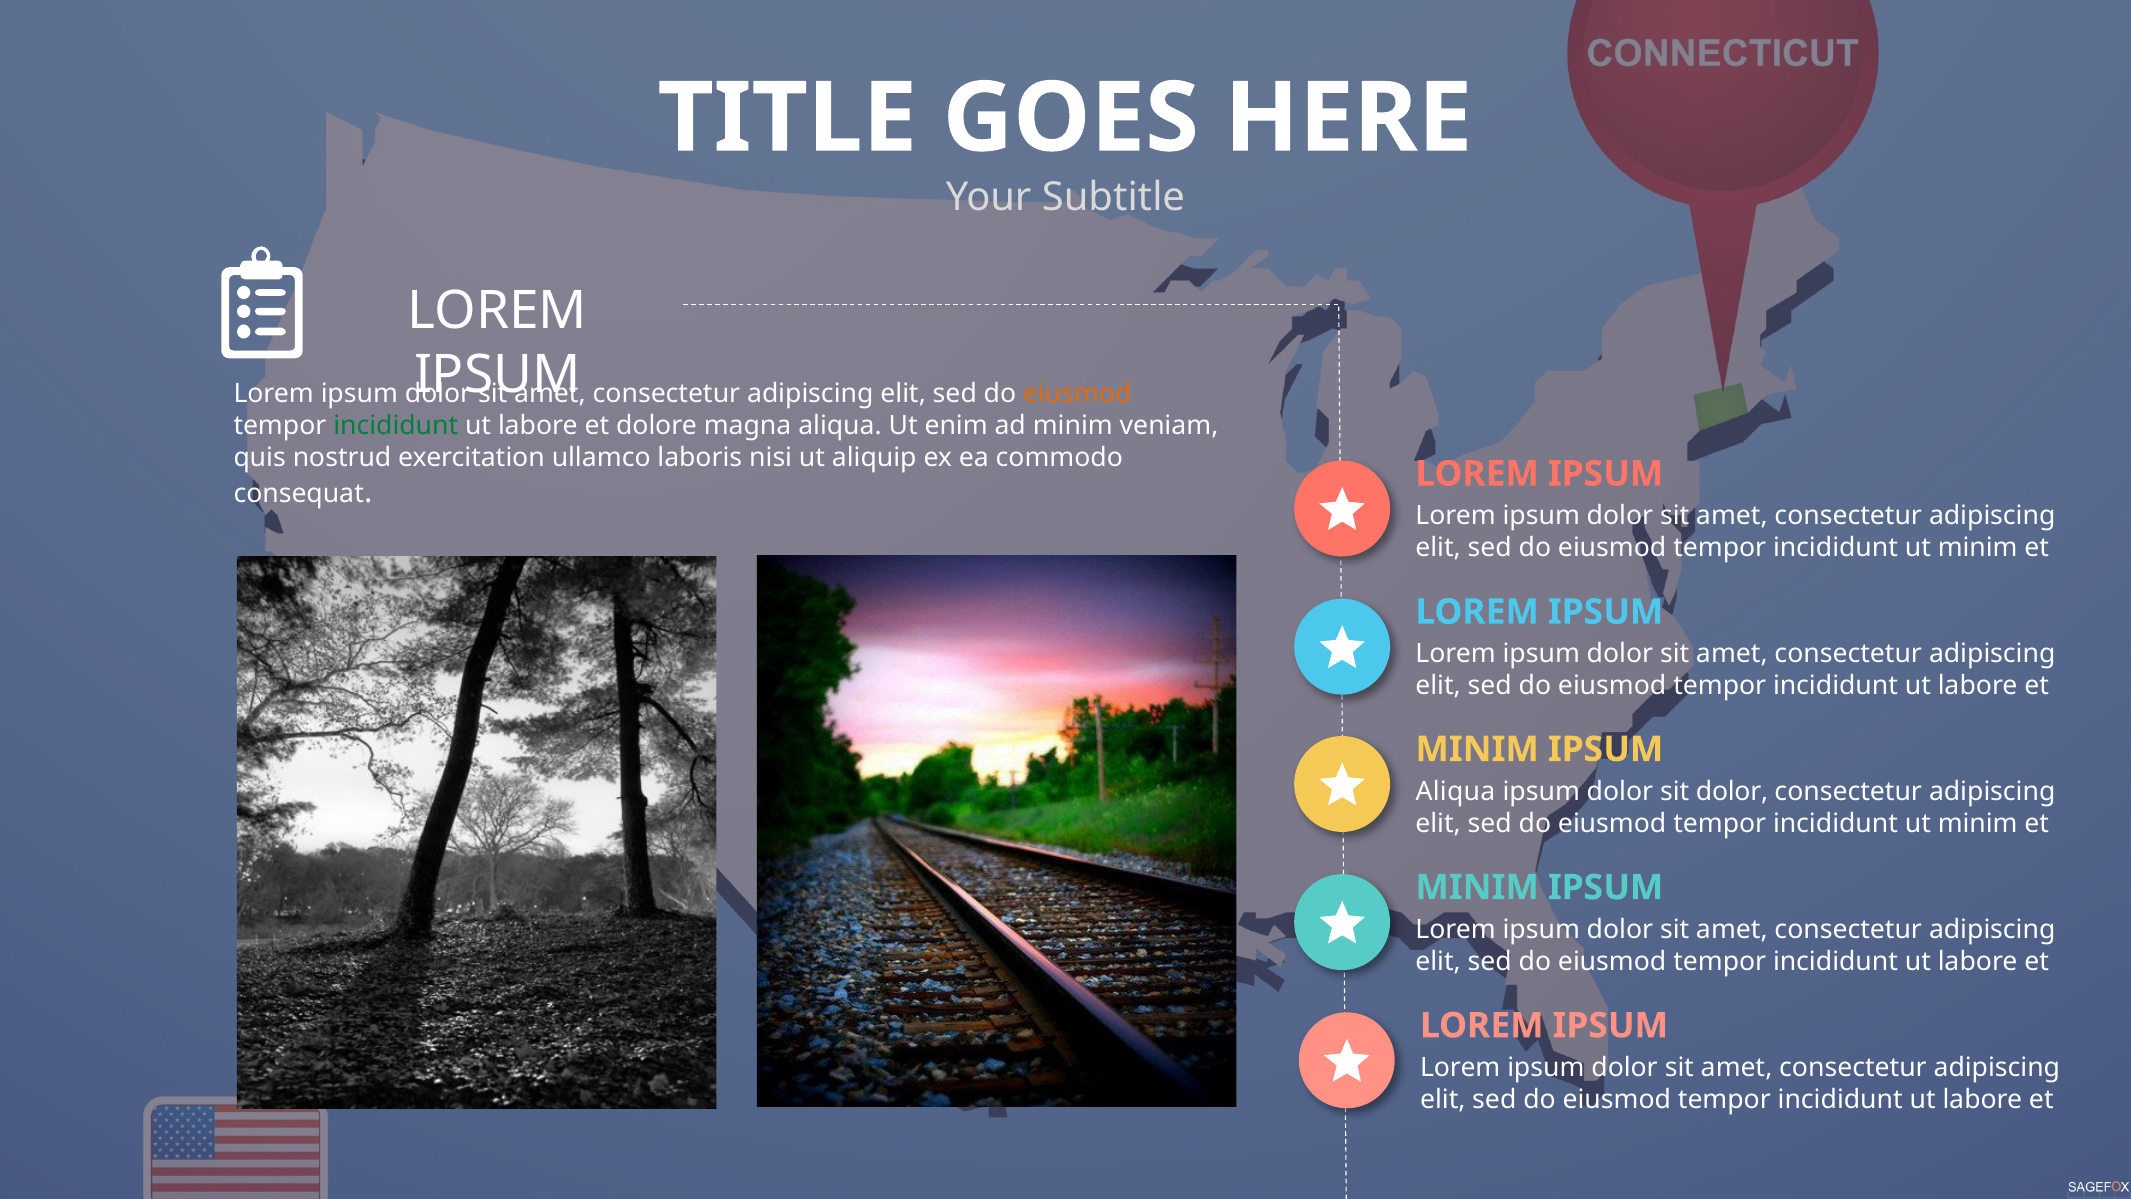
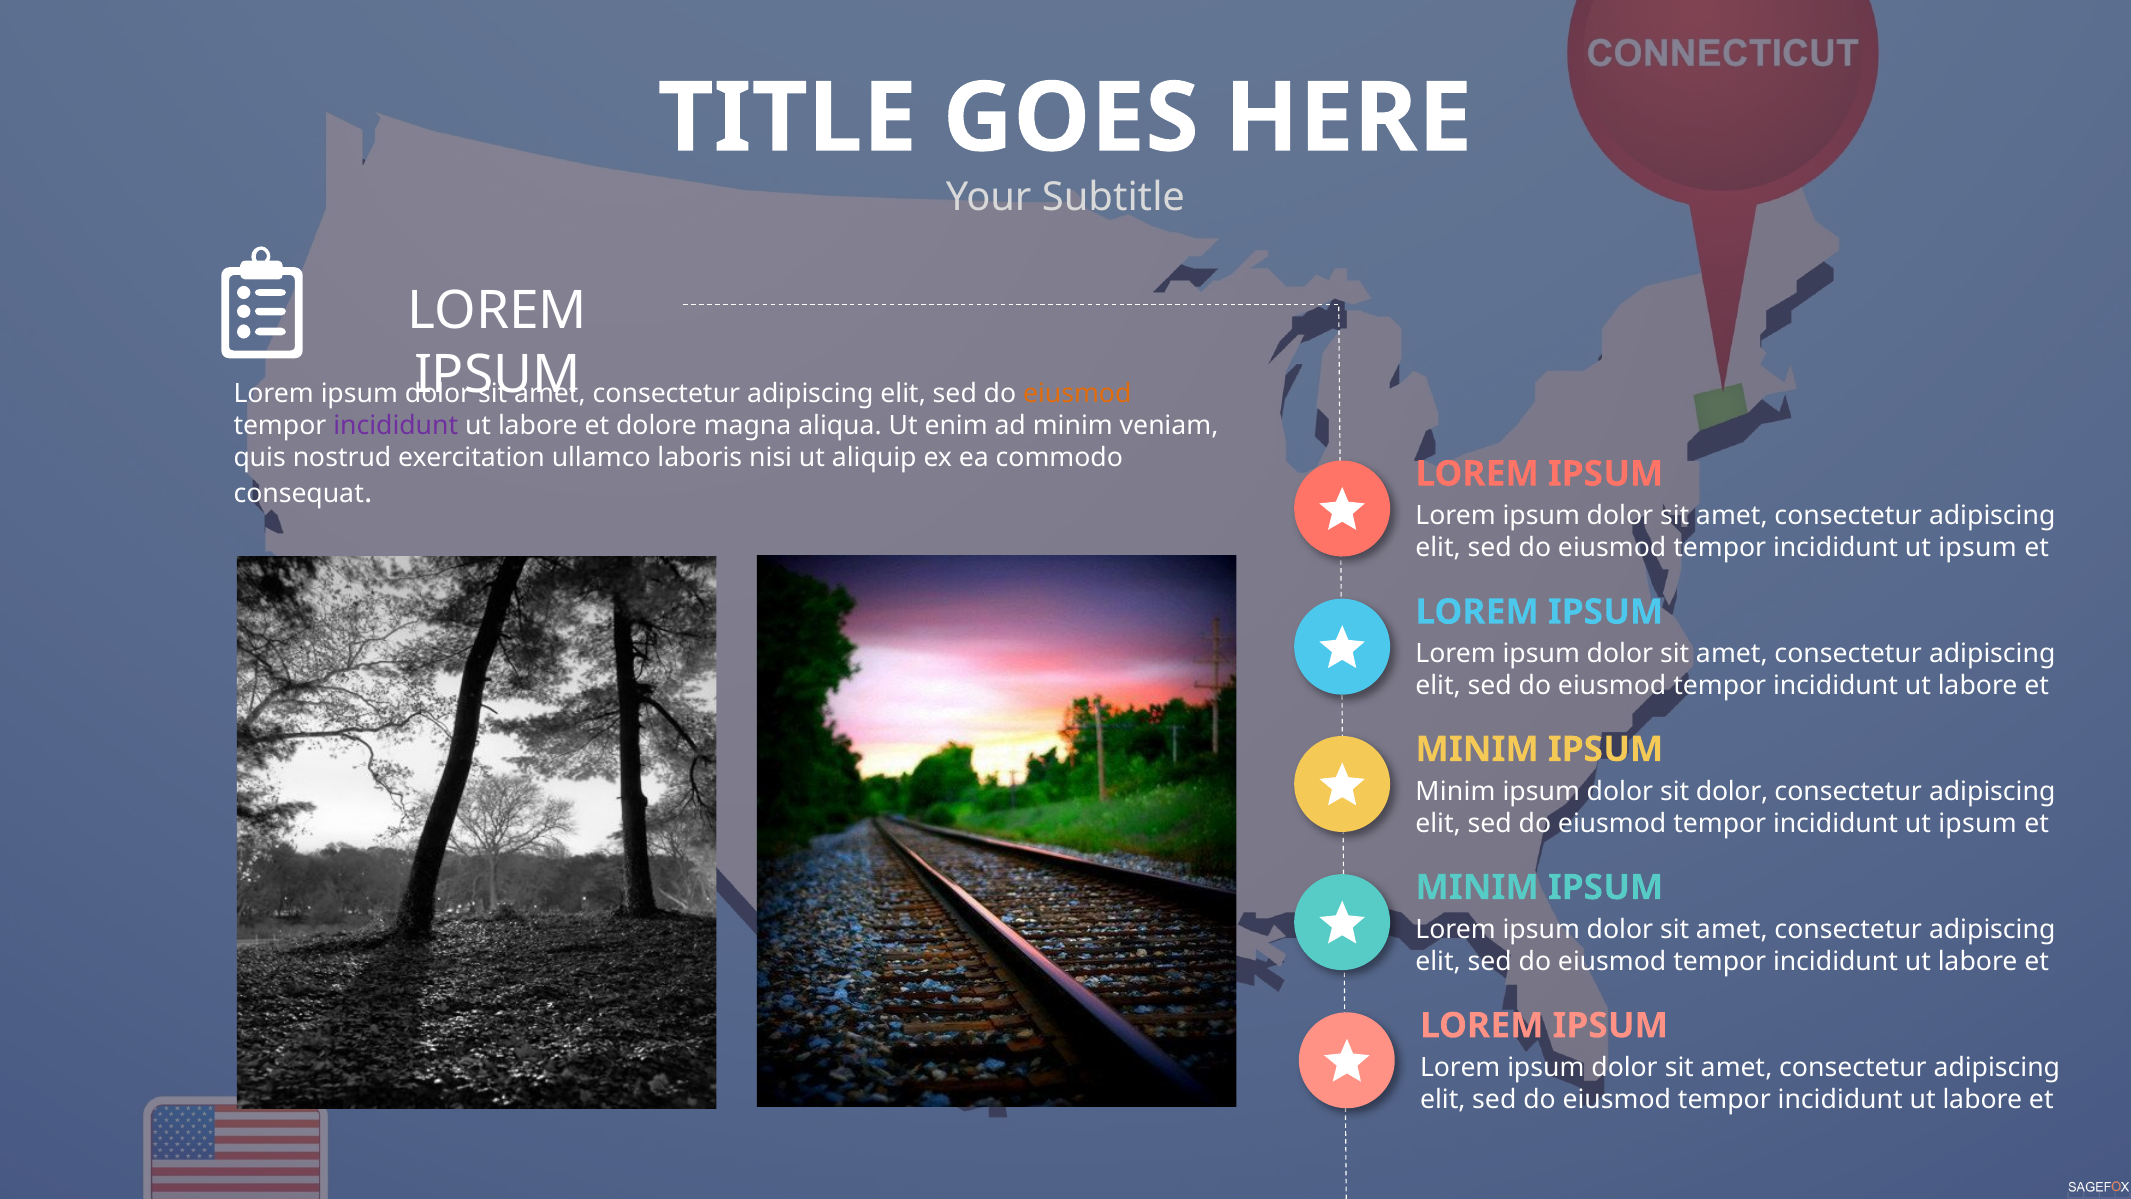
incididunt colour: green -> purple (396, 425)
minim: minim -> ipsum (1978, 548)
Aliqua: Aliqua -> Minim (1455, 791)
minim: minim -> ipsum (1978, 823)
